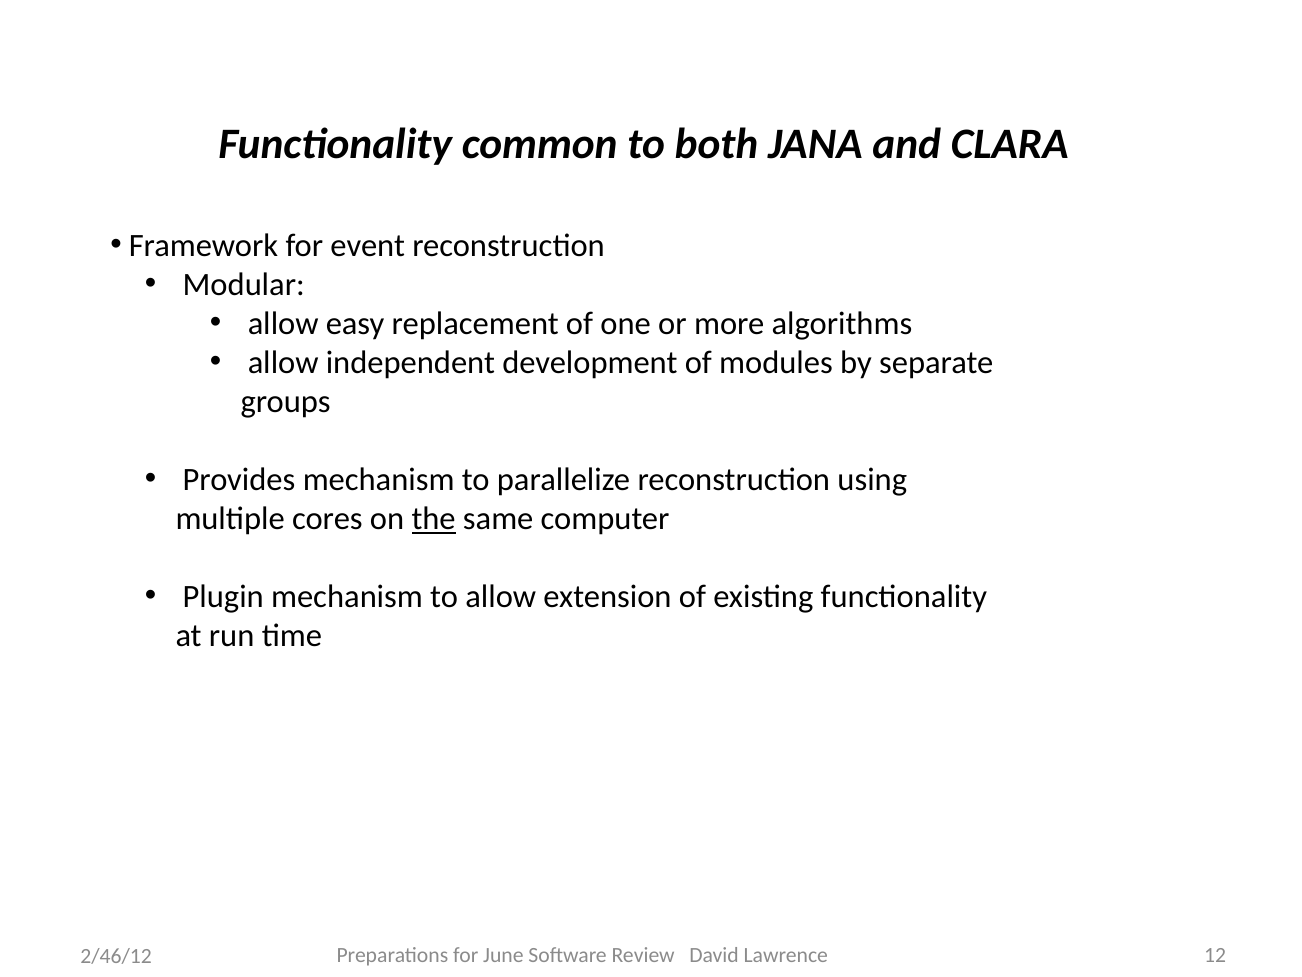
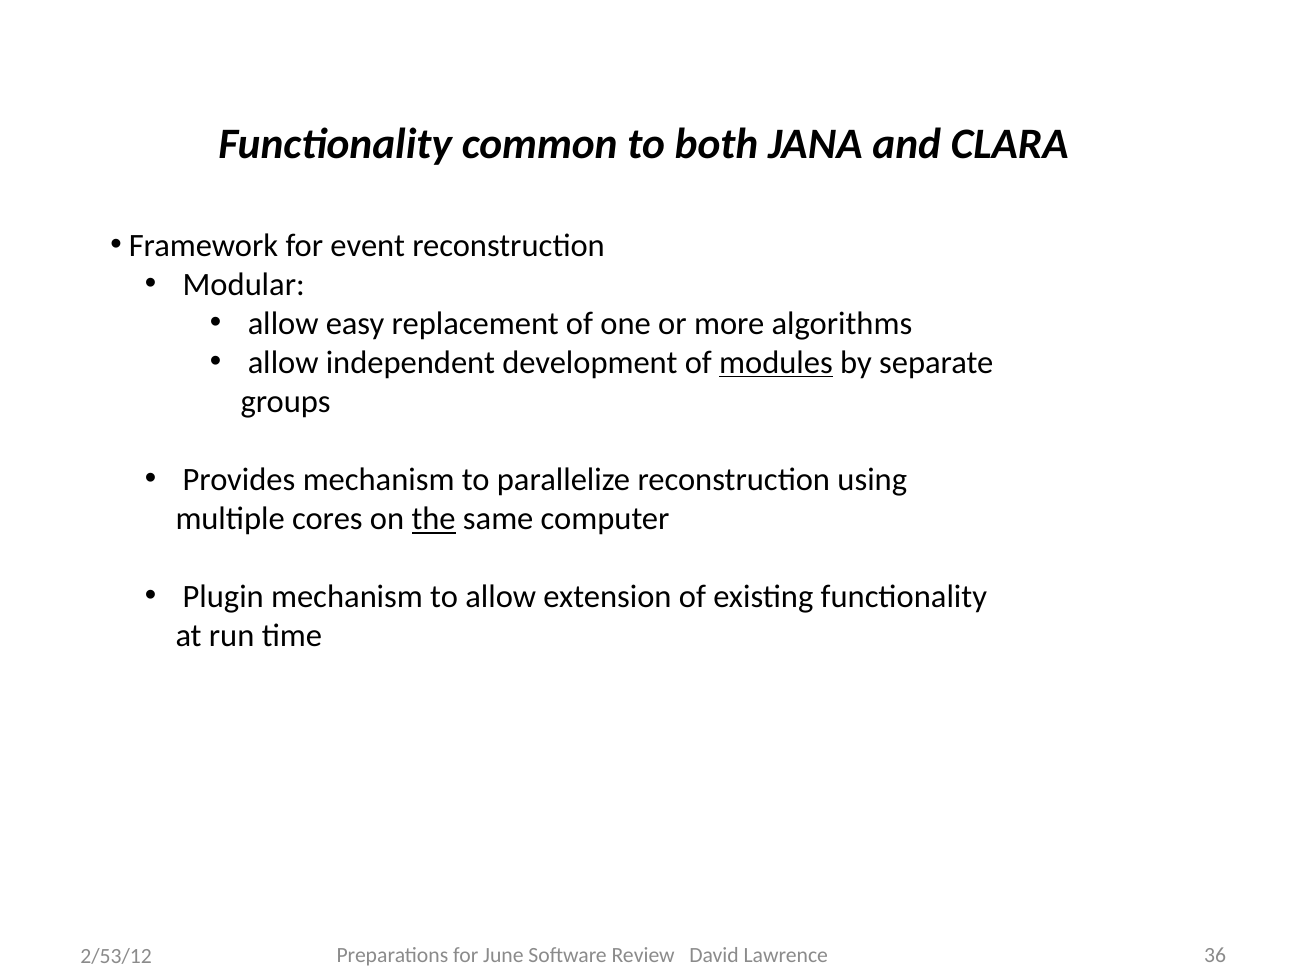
modules underline: none -> present (776, 362)
12: 12 -> 36 (1215, 955)
2/46/12: 2/46/12 -> 2/53/12 (116, 956)
